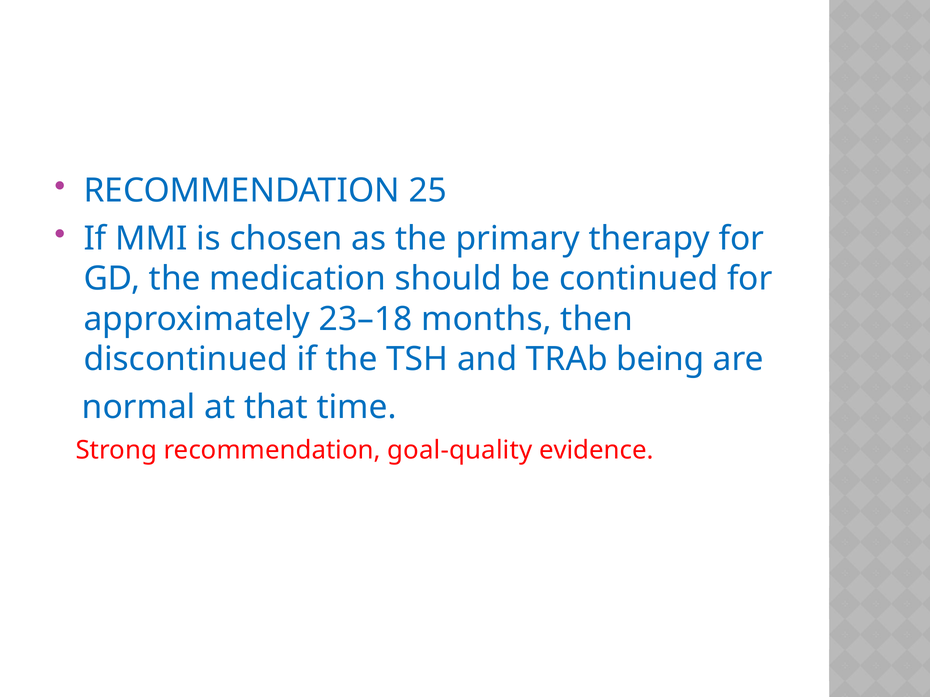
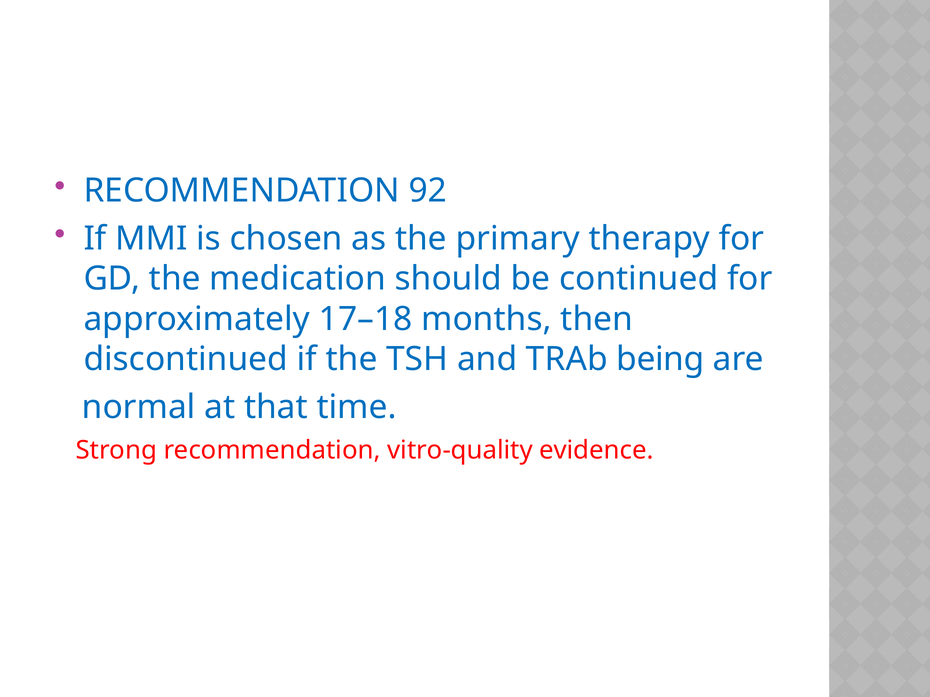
25: 25 -> 92 (428, 191)
23–18: 23–18 -> 17–18 (366, 319)
goal-quality: goal-quality -> vitro-quality (460, 451)
